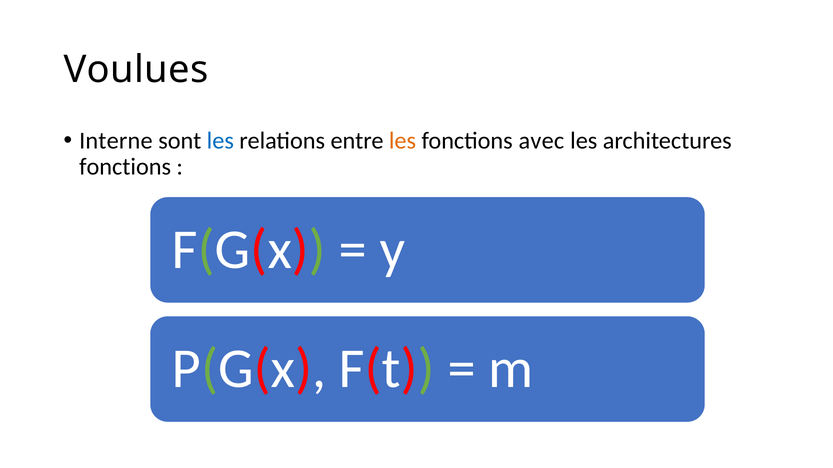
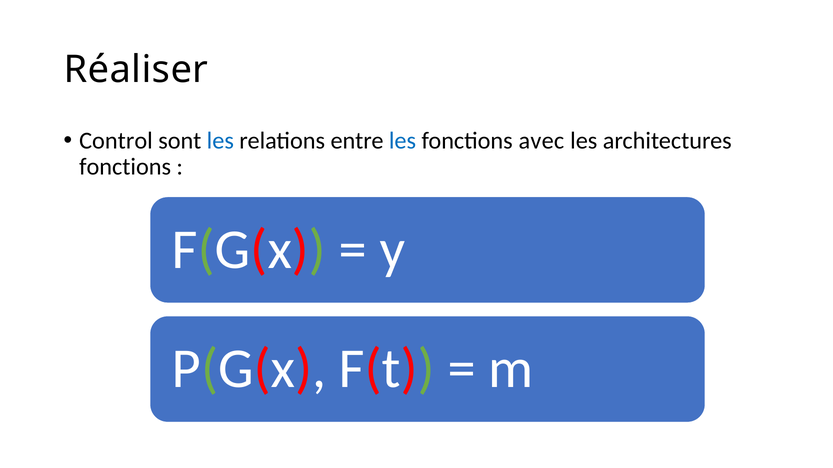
Voulues: Voulues -> Réaliser (136, 70)
Interne: Interne -> Control (116, 141)
les colour: orange -> blue (403, 141)
